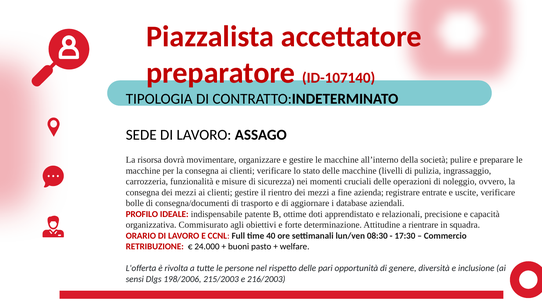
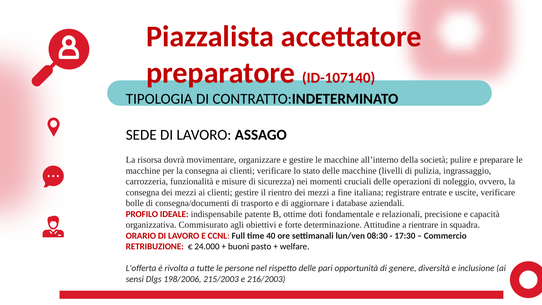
azienda: azienda -> italiana (369, 192)
apprendistato: apprendistato -> fondamentale (349, 214)
